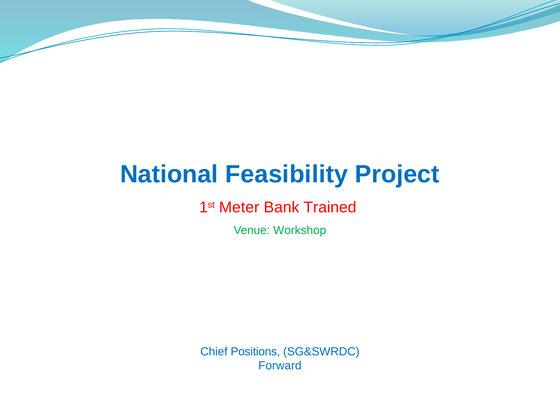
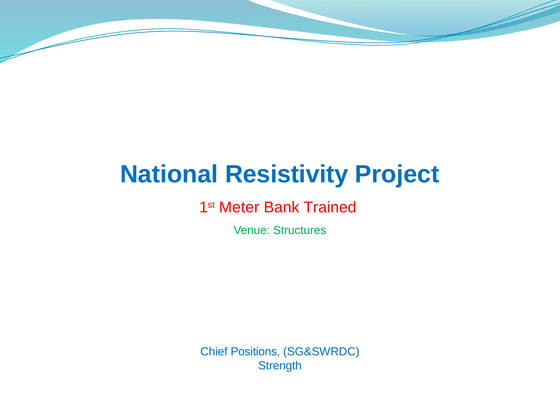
Feasibility: Feasibility -> Resistivity (287, 174)
Workshop: Workshop -> Structures (300, 230)
Forward: Forward -> Strength (280, 366)
